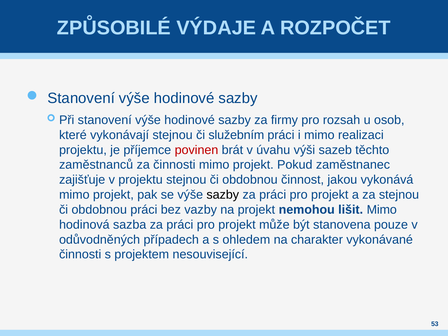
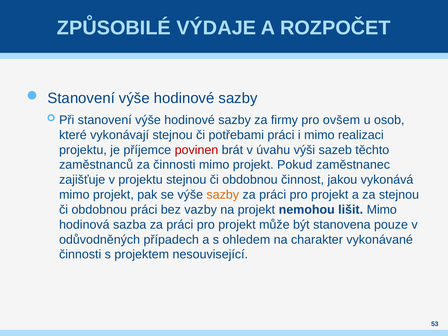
rozsah: rozsah -> ovšem (341, 120)
služebním: služebním -> potřebami (236, 135)
sazby colour: black -> orange (223, 195)
